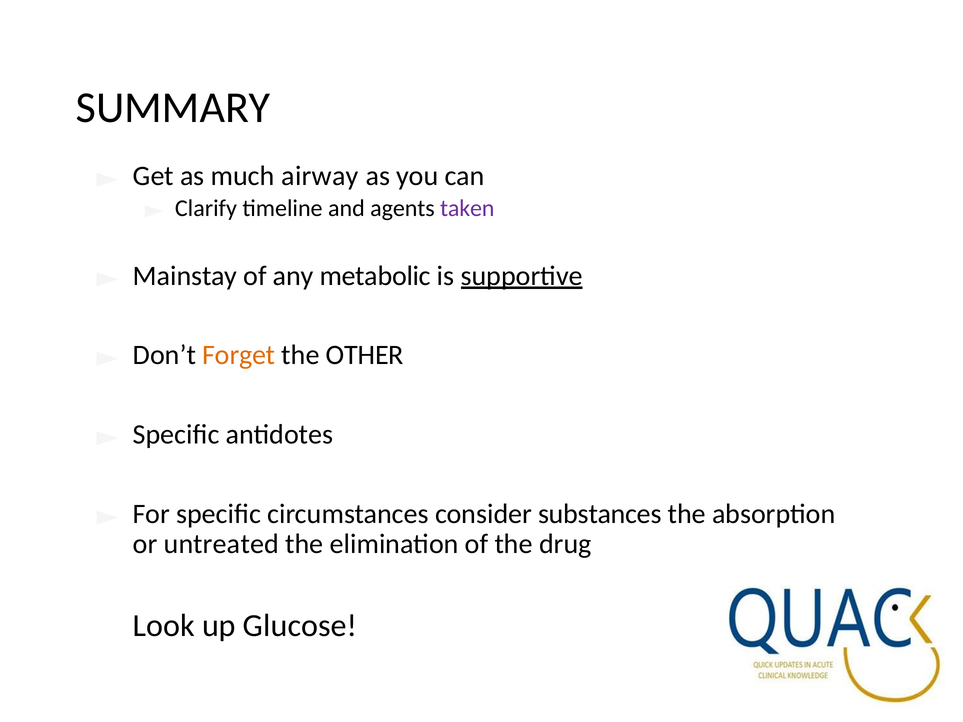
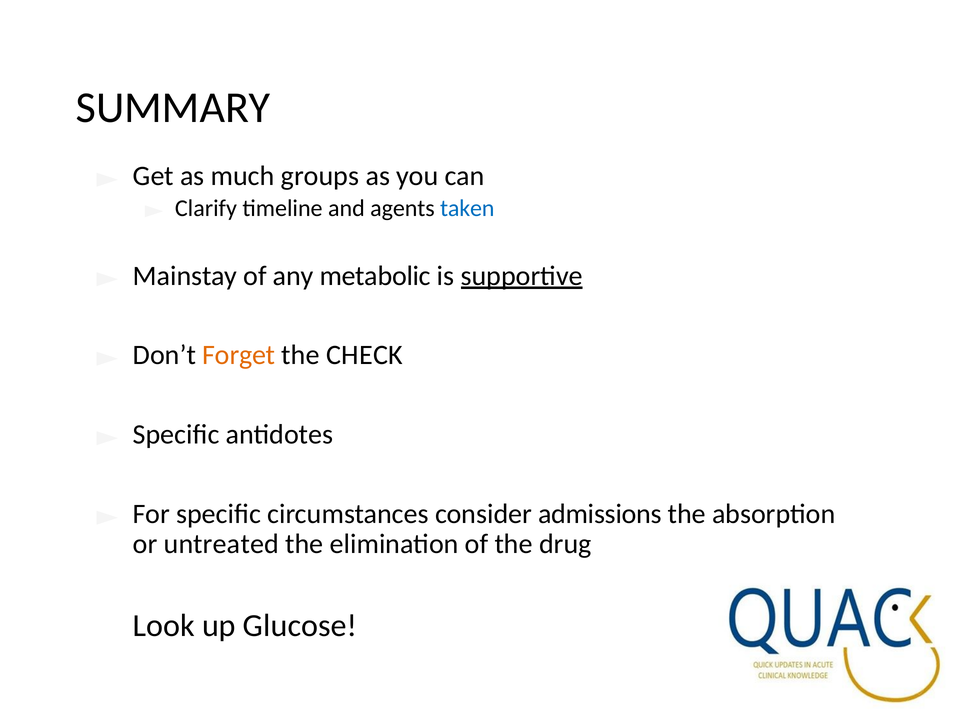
airway: airway -> groups (320, 176)
taken colour: purple -> blue (467, 208)
OTHER: OTHER -> CHECK (365, 355)
substances: substances -> admissions (600, 514)
